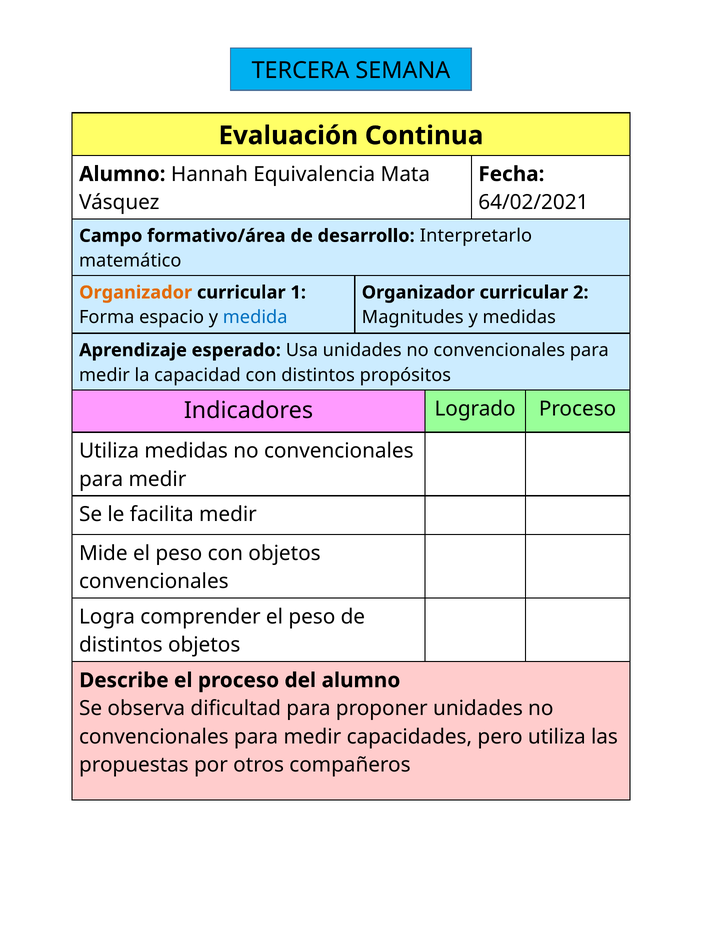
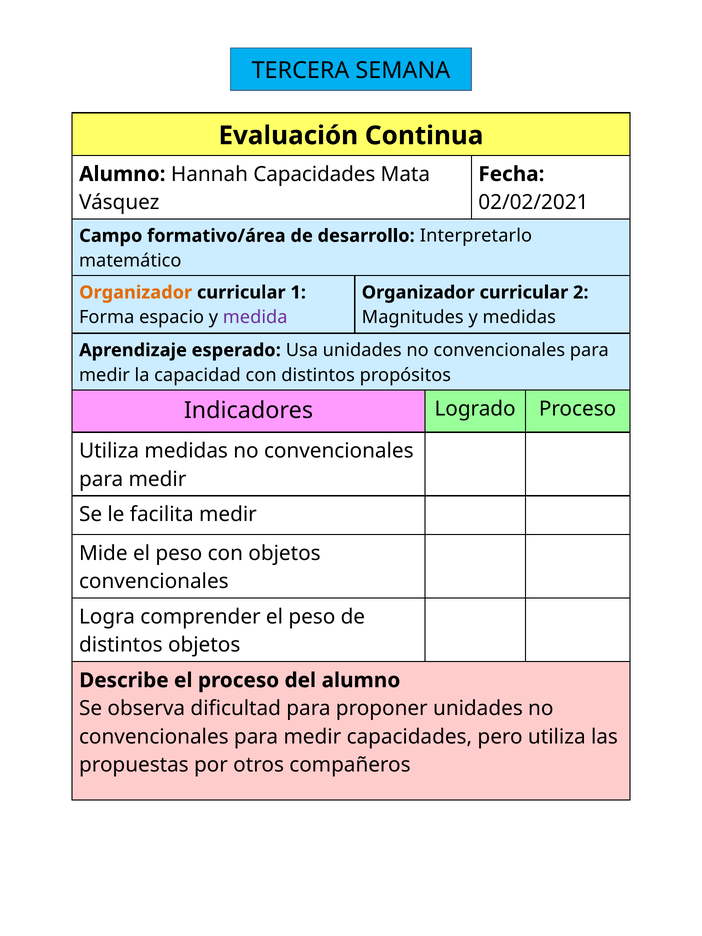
Hannah Equivalencia: Equivalencia -> Capacidades (314, 174)
64/02/2021: 64/02/2021 -> 02/02/2021 (533, 202)
medida colour: blue -> purple (255, 317)
